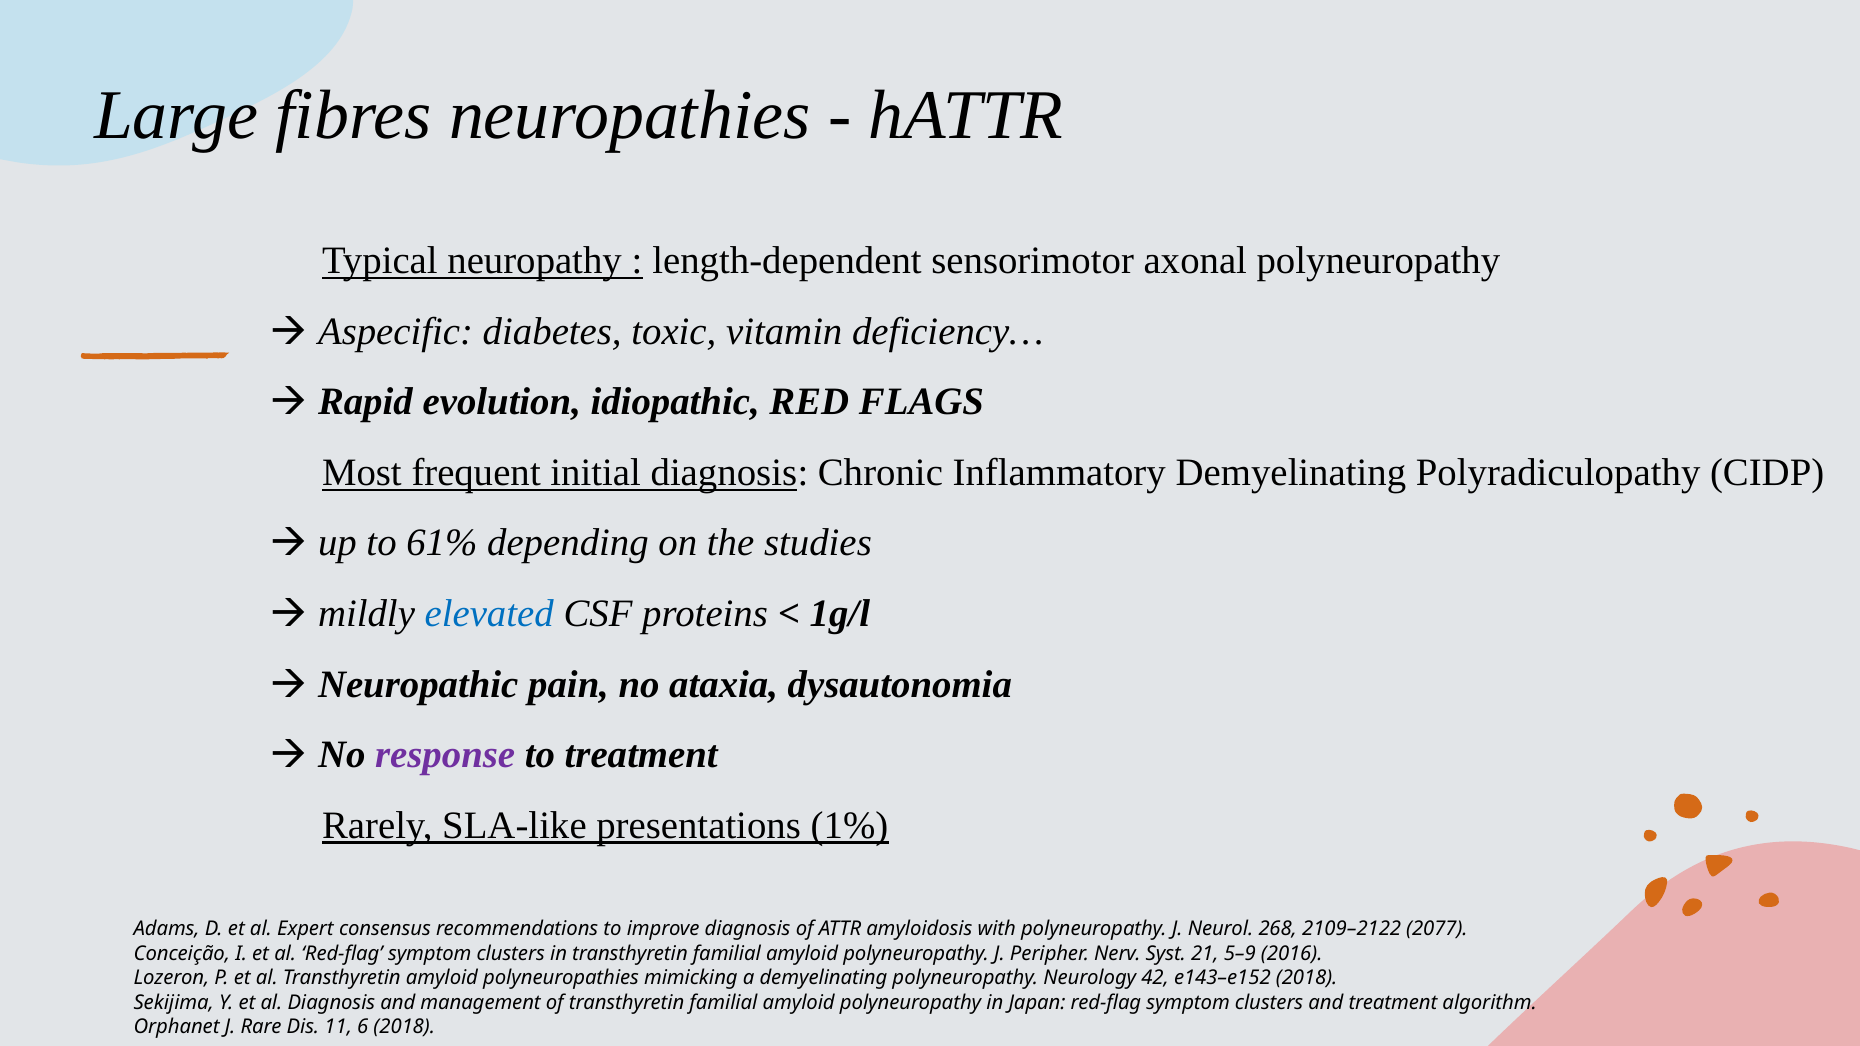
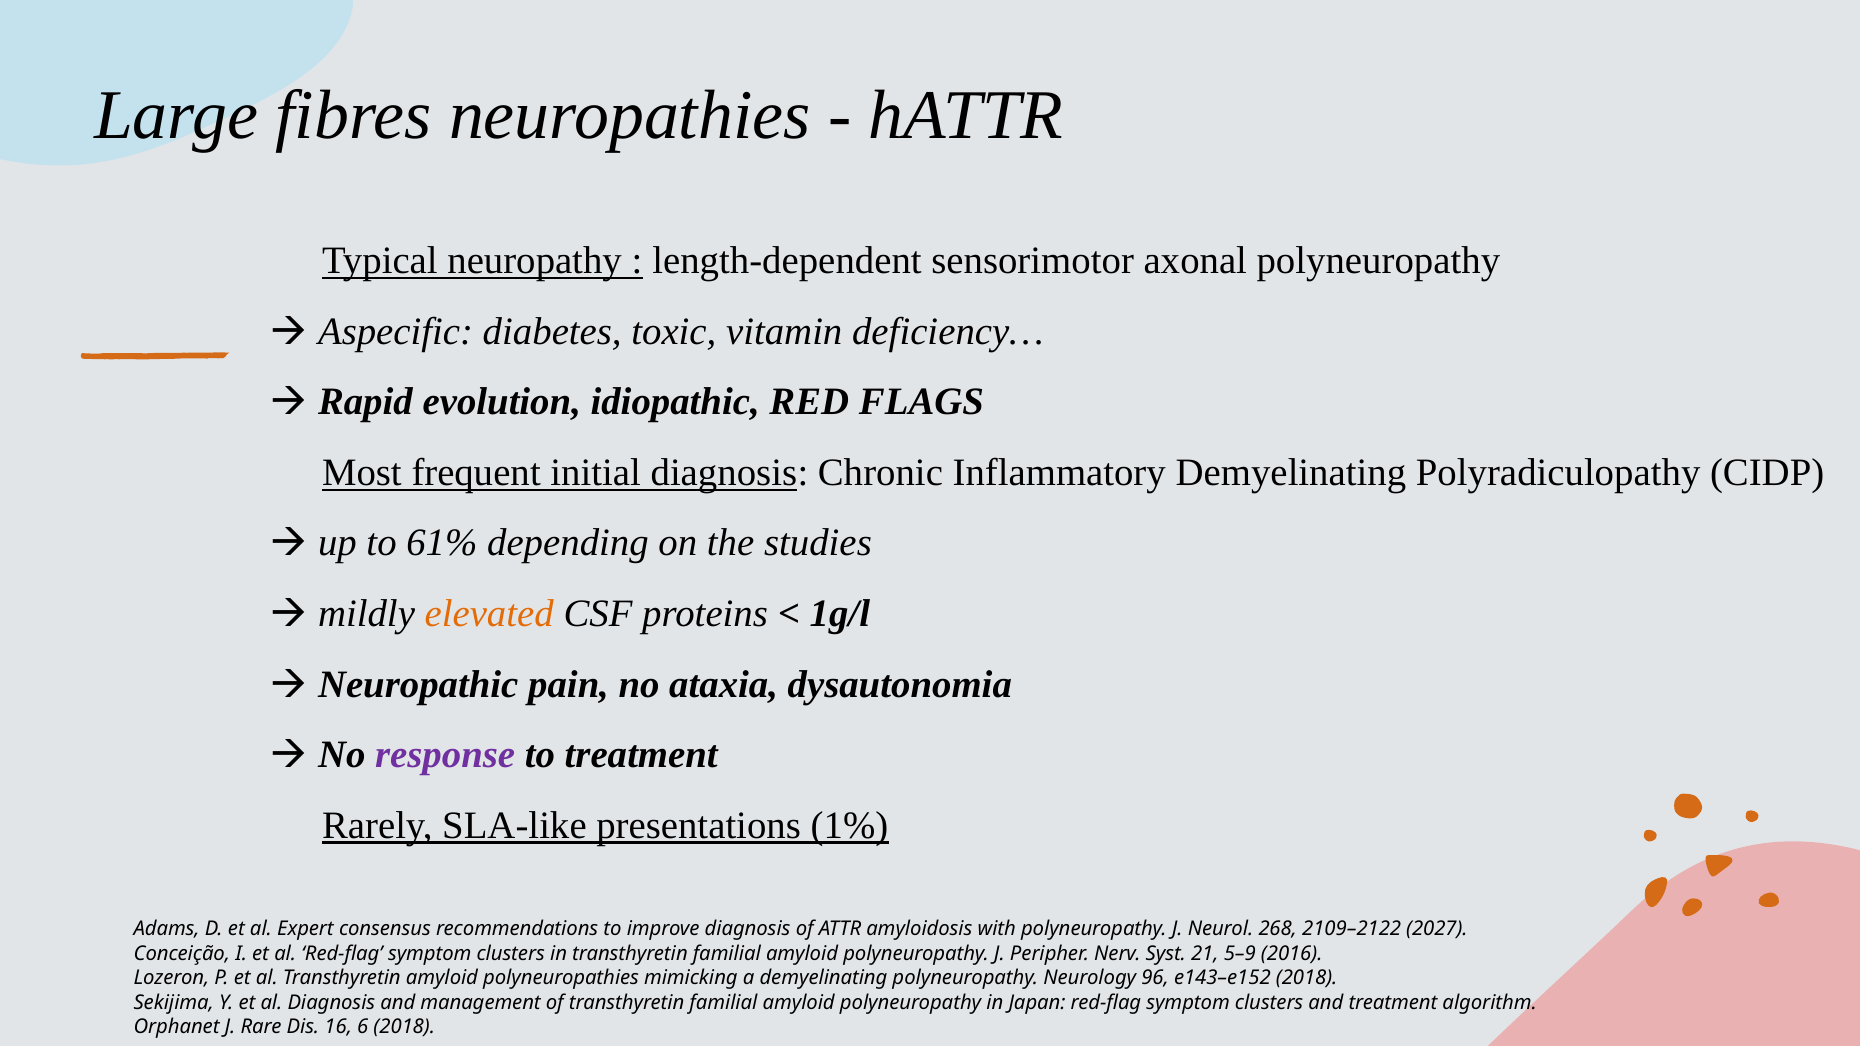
elevated colour: blue -> orange (489, 614)
2077: 2077 -> 2027 (1437, 929)
42: 42 -> 96 (1155, 978)
11: 11 -> 16 (338, 1027)
